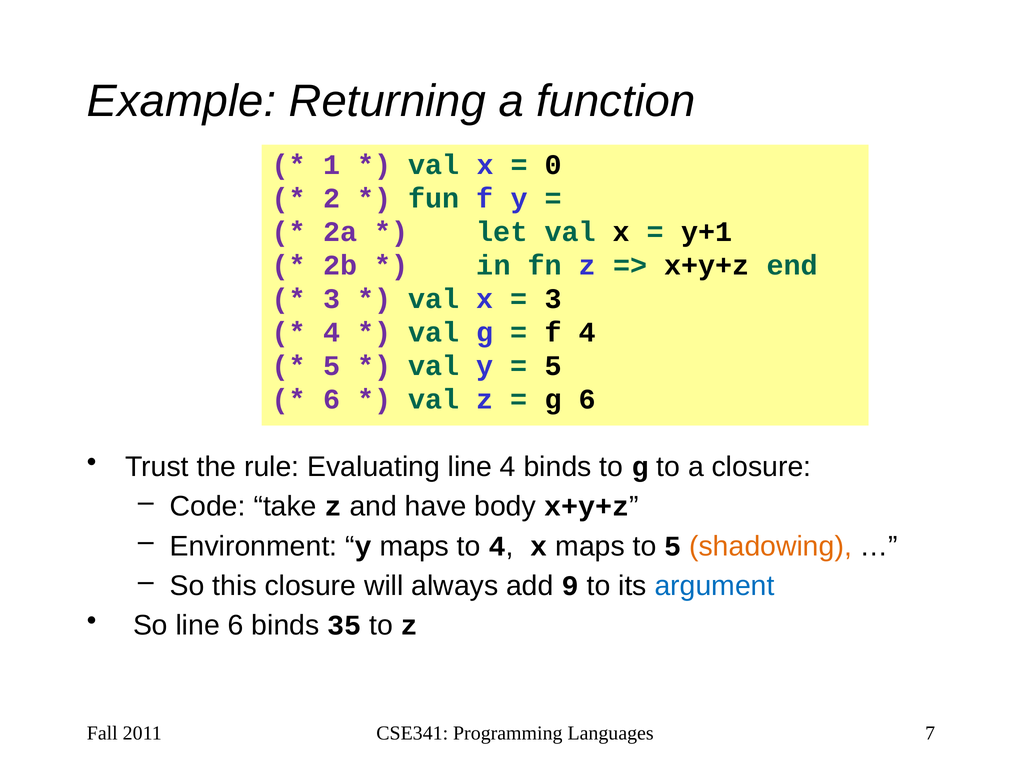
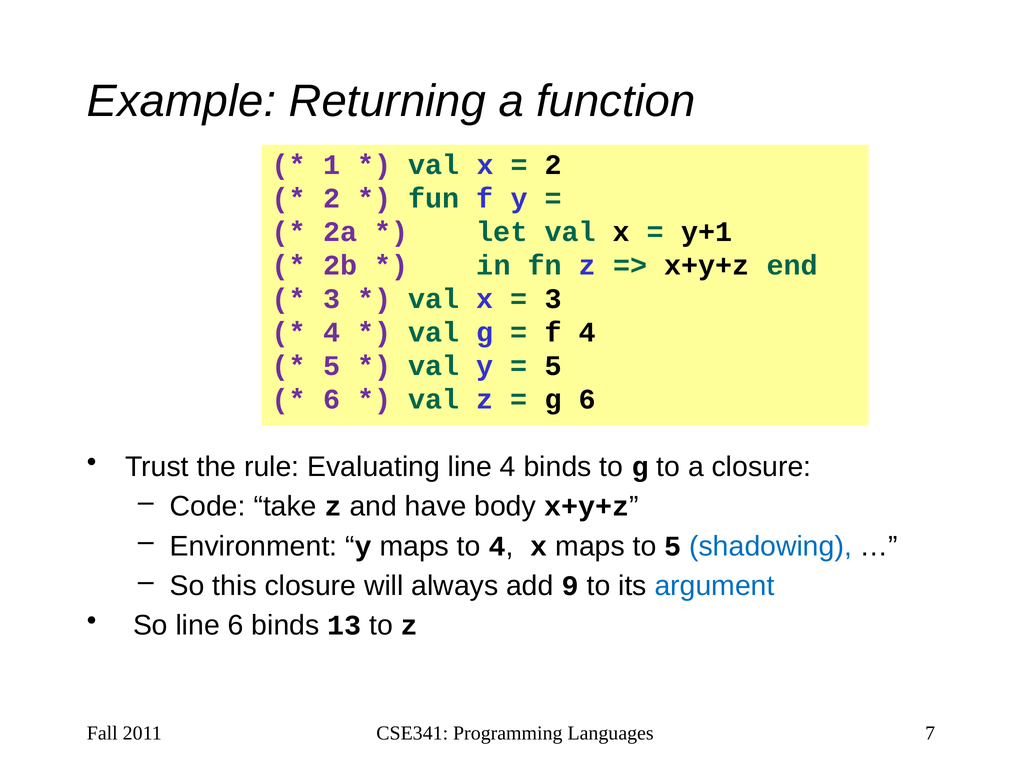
0: 0 -> 2 (553, 165)
shadowing colour: orange -> blue (771, 547)
35: 35 -> 13 (344, 626)
